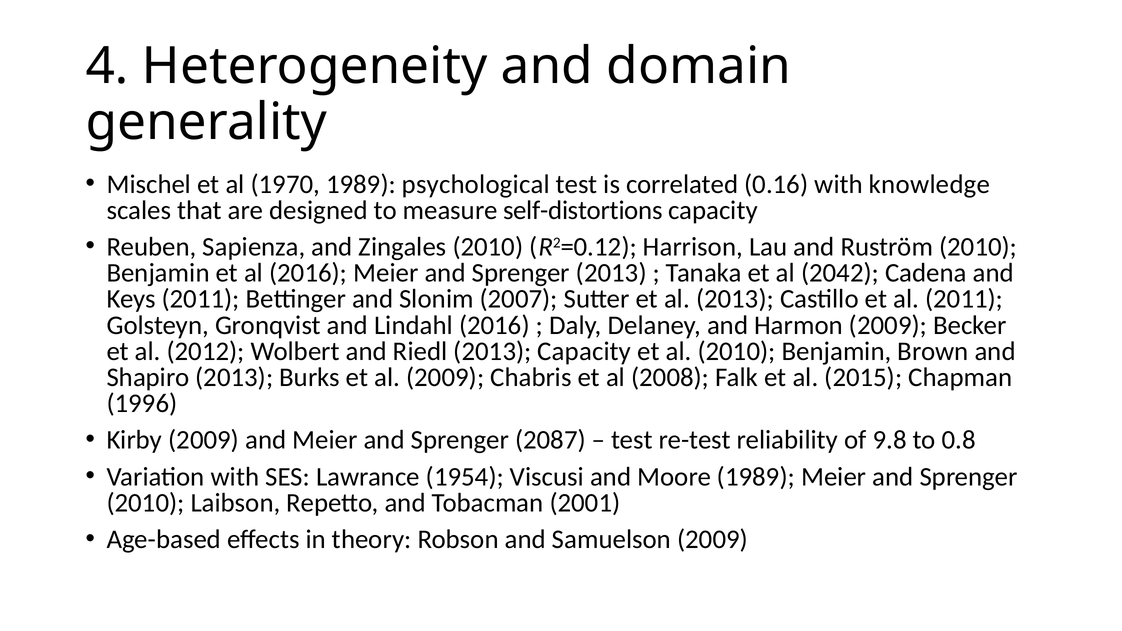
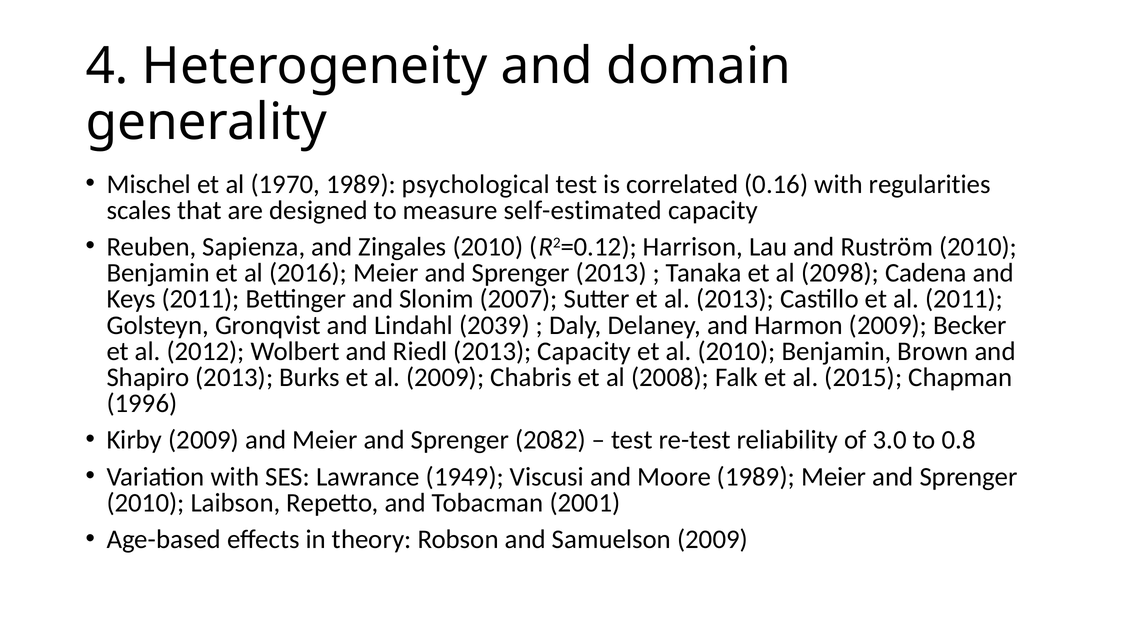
knowledge: knowledge -> regularities (930, 184)
self-distortions: self-distortions -> self-estimated (583, 210)
2042: 2042 -> 2098 (840, 273)
Lindahl 2016: 2016 -> 2039 (494, 325)
2087: 2087 -> 2082 (550, 440)
9.8: 9.8 -> 3.0 (890, 440)
1954: 1954 -> 1949 (465, 477)
